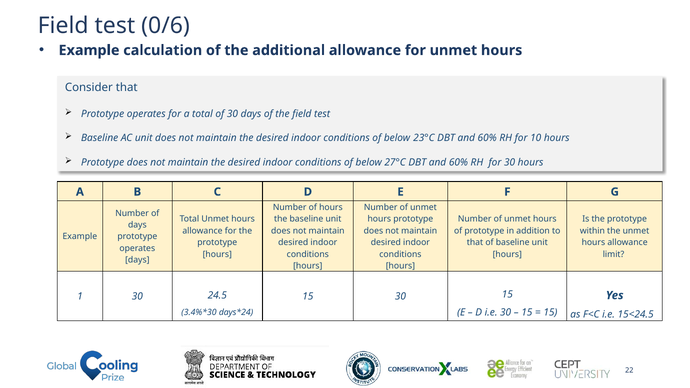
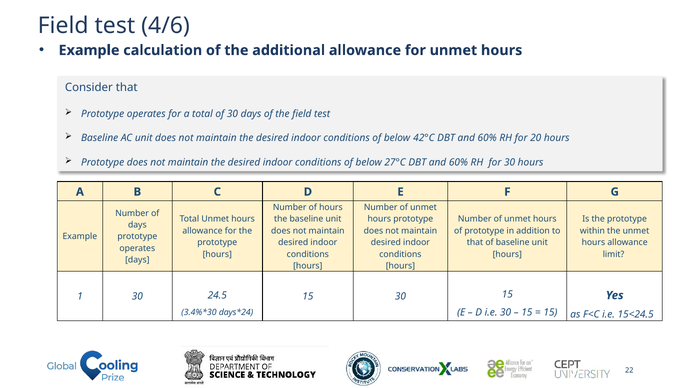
0/6: 0/6 -> 4/6 (166, 26)
23°C: 23°C -> 42°C (424, 138)
10: 10 -> 20 (536, 138)
